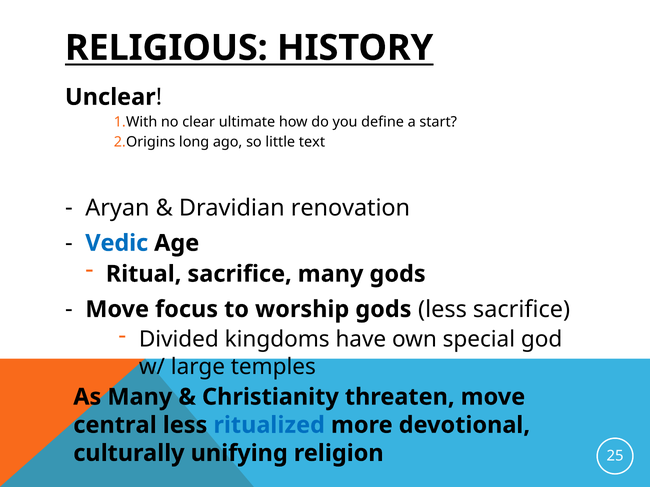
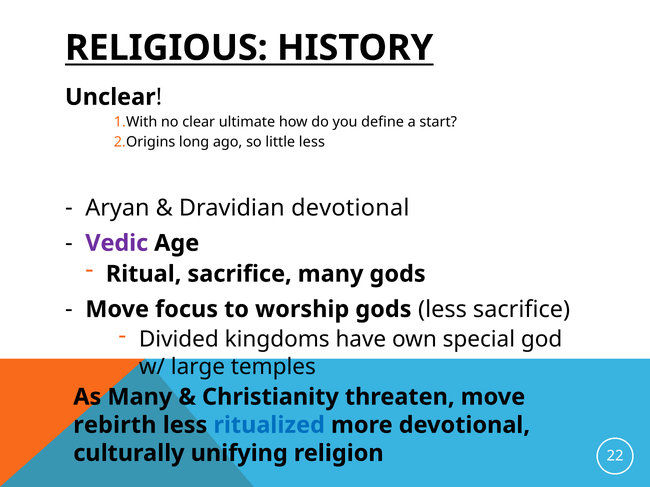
little text: text -> less (312, 142)
Dravidian renovation: renovation -> devotional (350, 208)
Vedic colour: blue -> purple (117, 243)
central: central -> rebirth (115, 425)
25: 25 -> 22 (615, 456)
